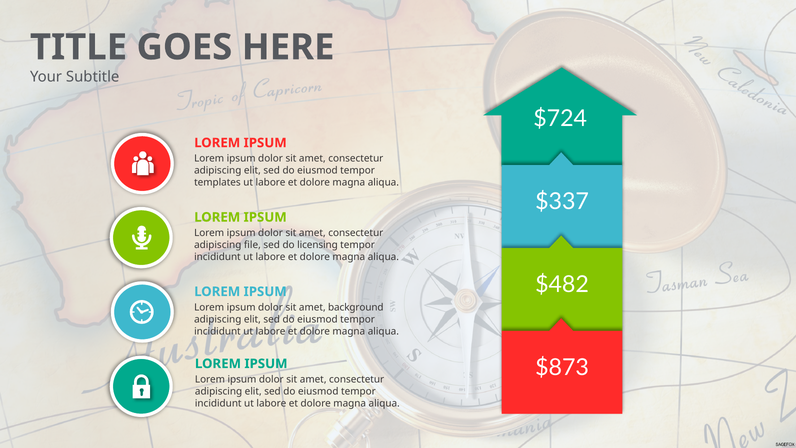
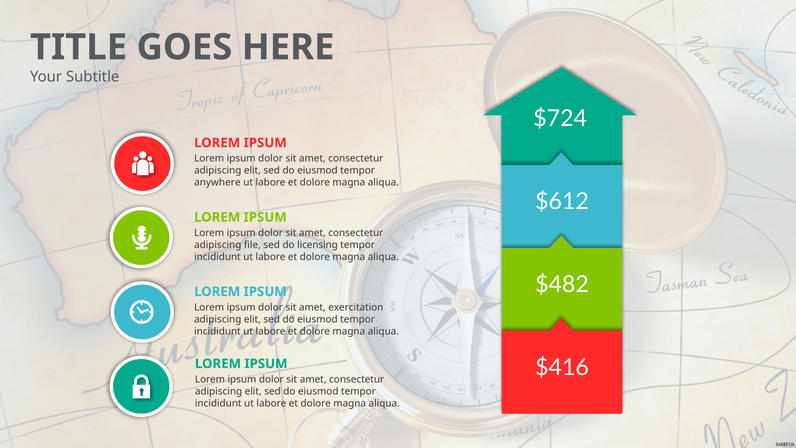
templates: templates -> anywhere (217, 182)
$337: $337 -> $612 (562, 202)
background: background -> exercitation (356, 307)
$873: $873 -> $416 (562, 367)
